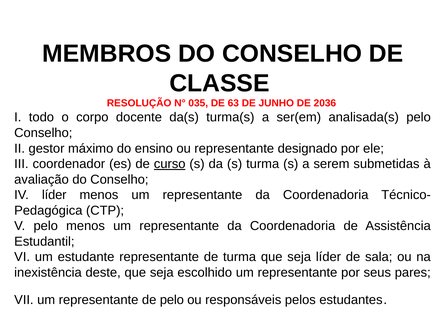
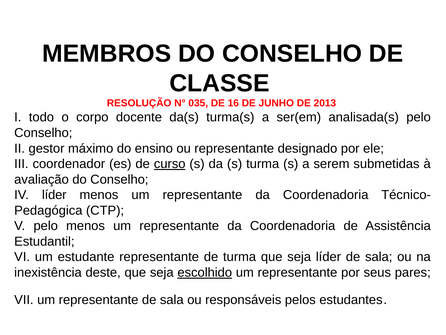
63: 63 -> 16 (233, 103)
2036: 2036 -> 2013 (325, 103)
escolhido underline: none -> present (205, 272)
representante de pelo: pelo -> sala (172, 299)
